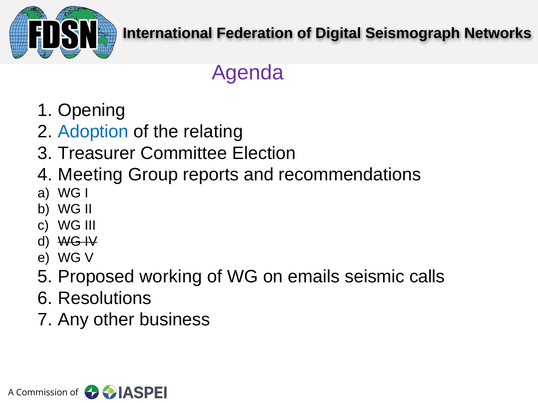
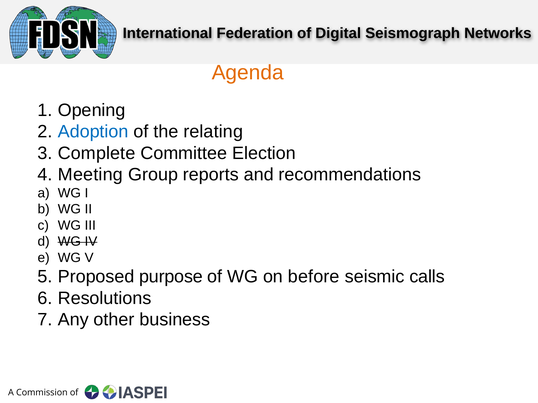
Agenda colour: purple -> orange (248, 73)
Treasurer: Treasurer -> Complete (97, 153)
working: working -> purpose (171, 277)
emails: emails -> before (314, 277)
